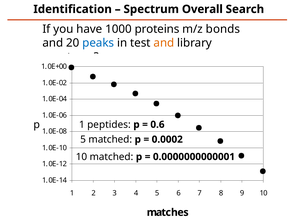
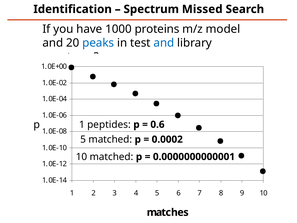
Overall: Overall -> Missed (202, 9)
bonds: bonds -> model (223, 29)
and colour: orange -> blue (164, 43)
